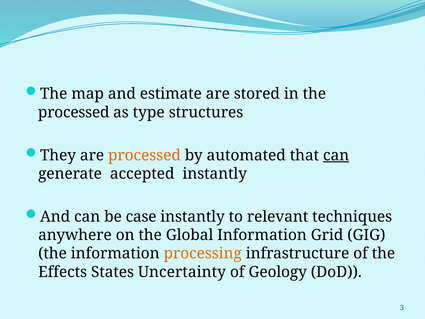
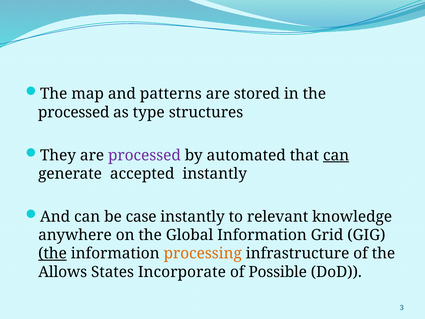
estimate: estimate -> patterns (171, 94)
processed colour: orange -> purple (144, 155)
techniques: techniques -> knowledge (352, 217)
the underline: none -> present (53, 253)
Effects: Effects -> Allows (63, 272)
Uncertainty: Uncertainty -> Incorporate (182, 272)
Geology: Geology -> Possible (278, 272)
